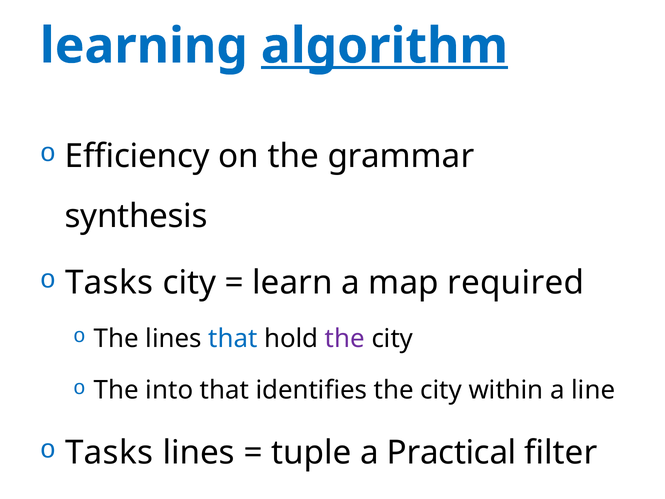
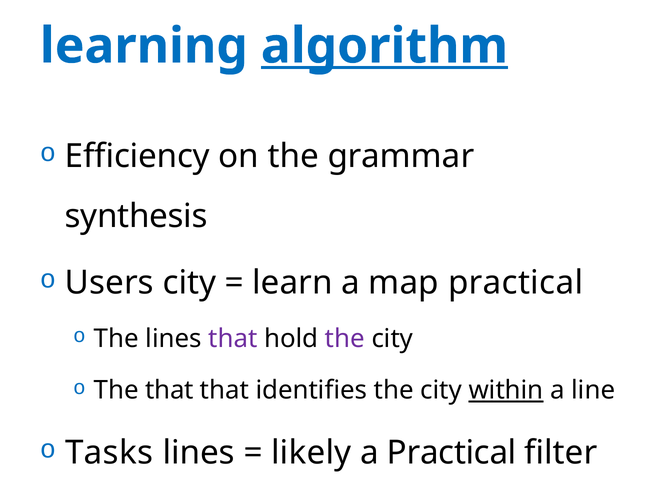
Tasks: Tasks -> Users (109, 283)
map required: required -> practical (516, 283)
that colour: blue -> purple (233, 338)
The into: into -> that (169, 390)
within underline: none -> present (506, 390)
tuple: tuple -> likely (311, 453)
